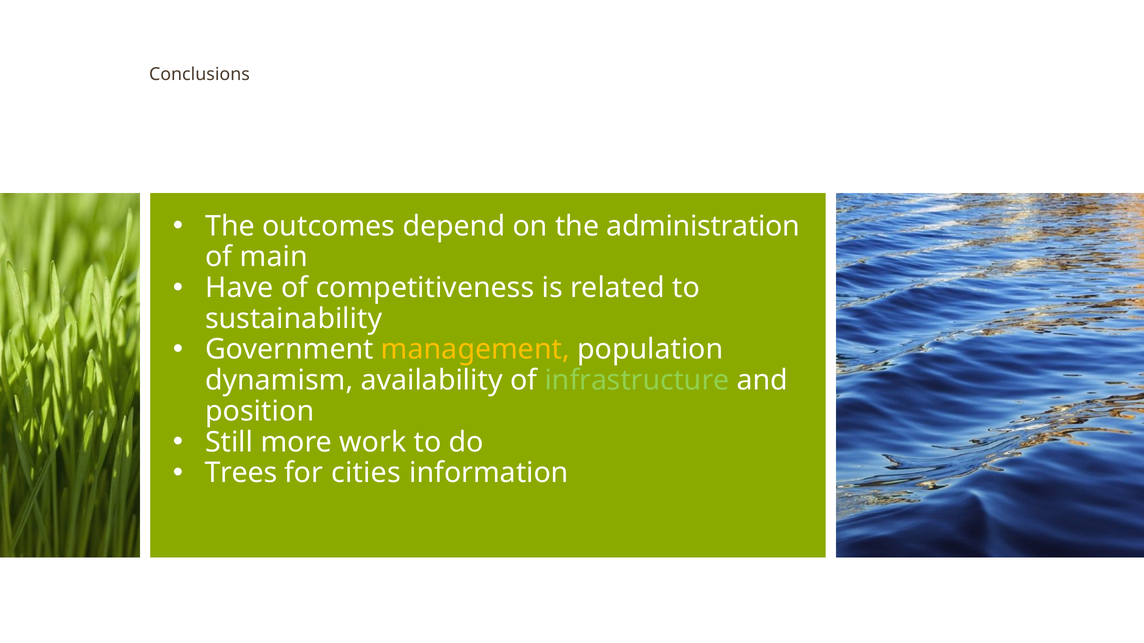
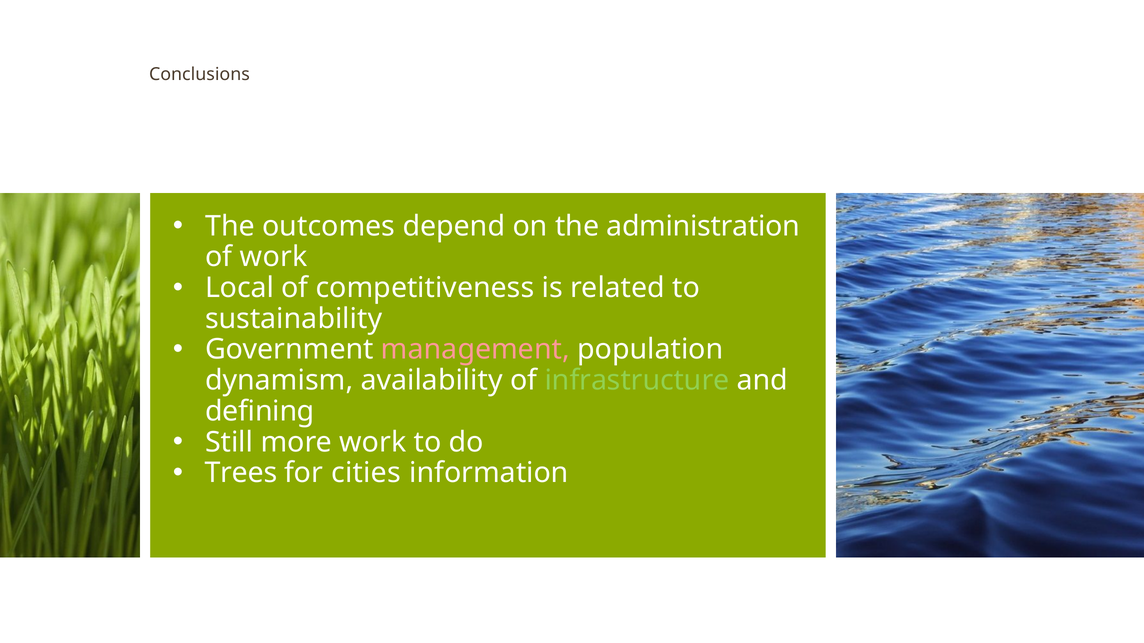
of main: main -> work (274, 257)
Have: Have -> Local (240, 288)
management colour: yellow -> pink (475, 350)
position: position -> defining (260, 412)
